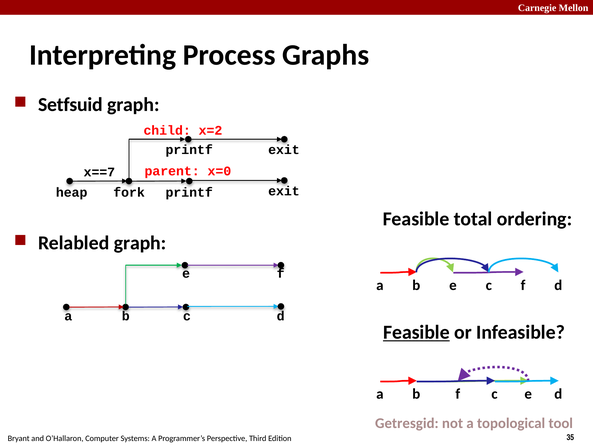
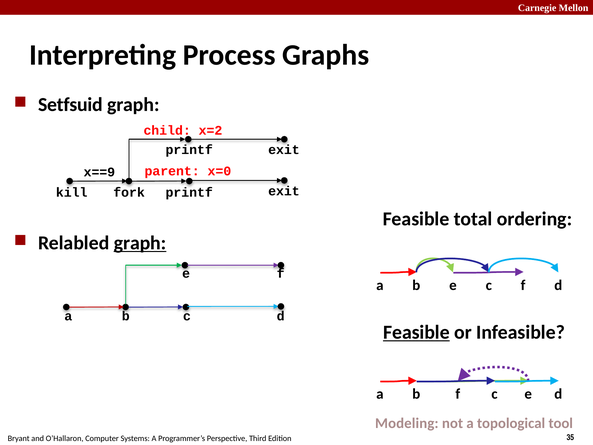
x==7: x==7 -> x==9 (99, 172)
heap: heap -> kill (72, 192)
graph underline: none -> present (140, 243)
Getresgid: Getresgid -> Modeling (407, 423)
